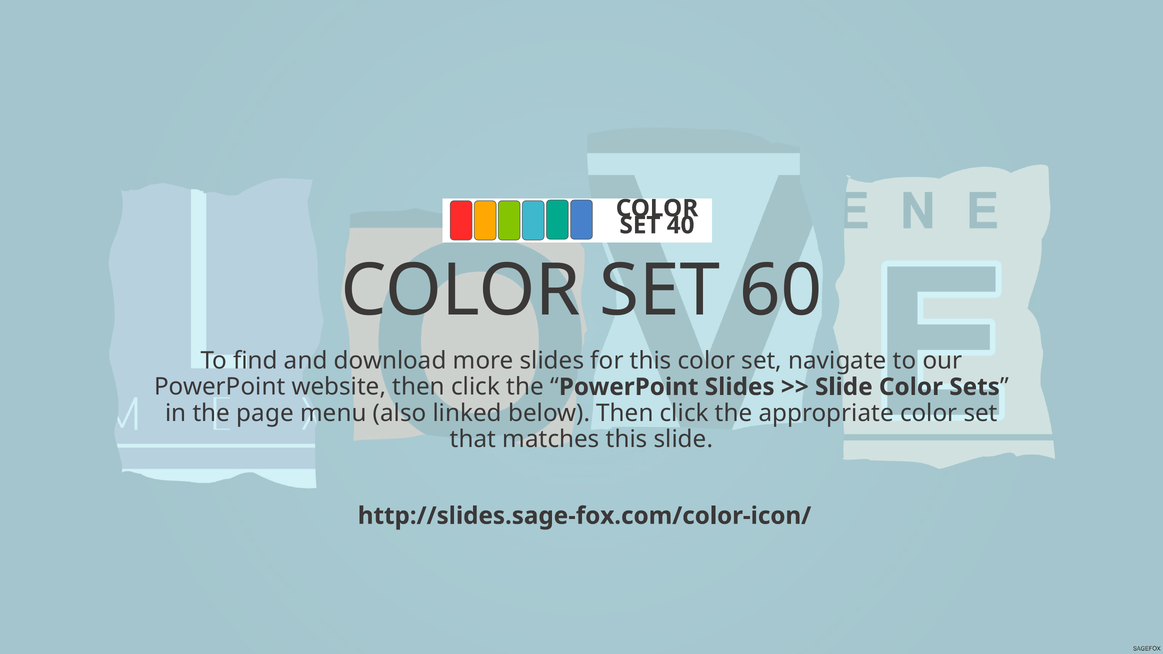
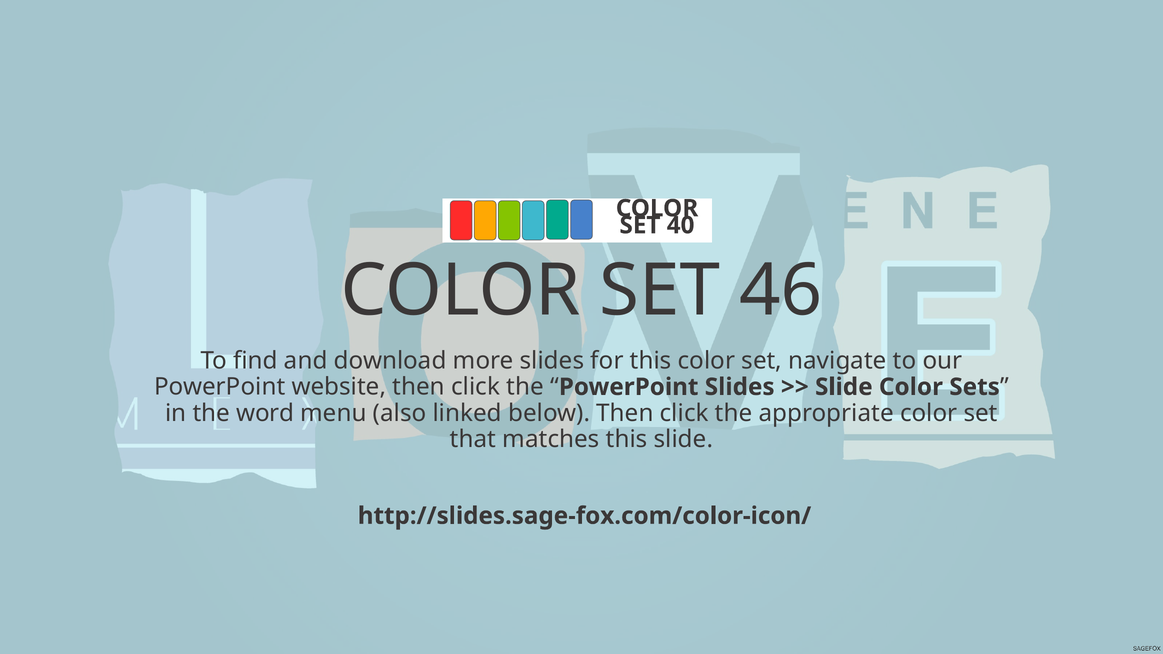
60: 60 -> 46 (781, 291)
page: page -> word (265, 413)
